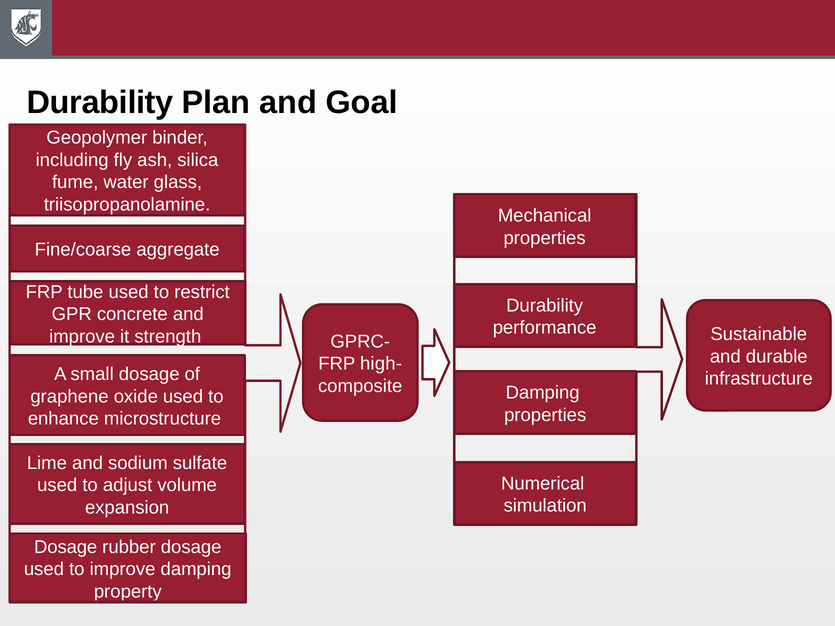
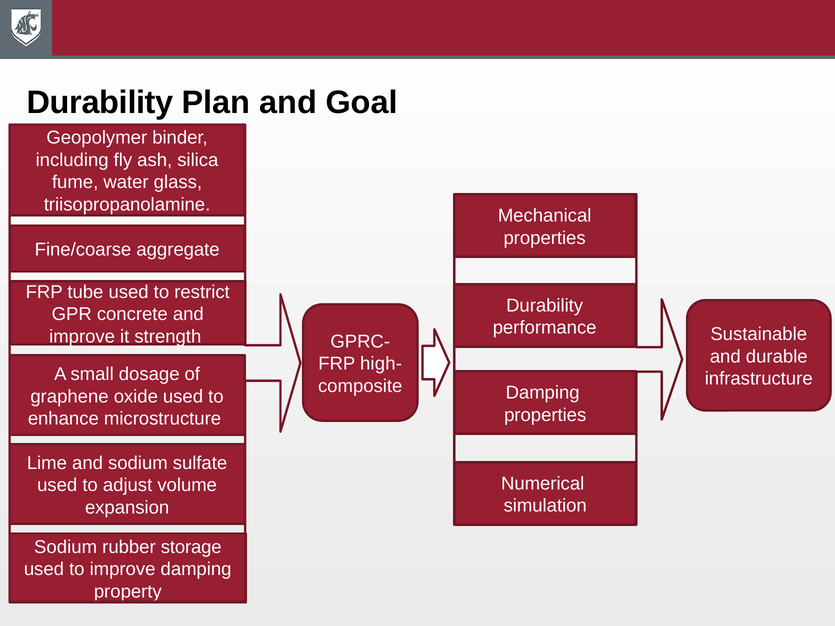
Dosage: Dosage -> Sodium (66, 547)
rubber dosage: dosage -> storage (191, 547)
